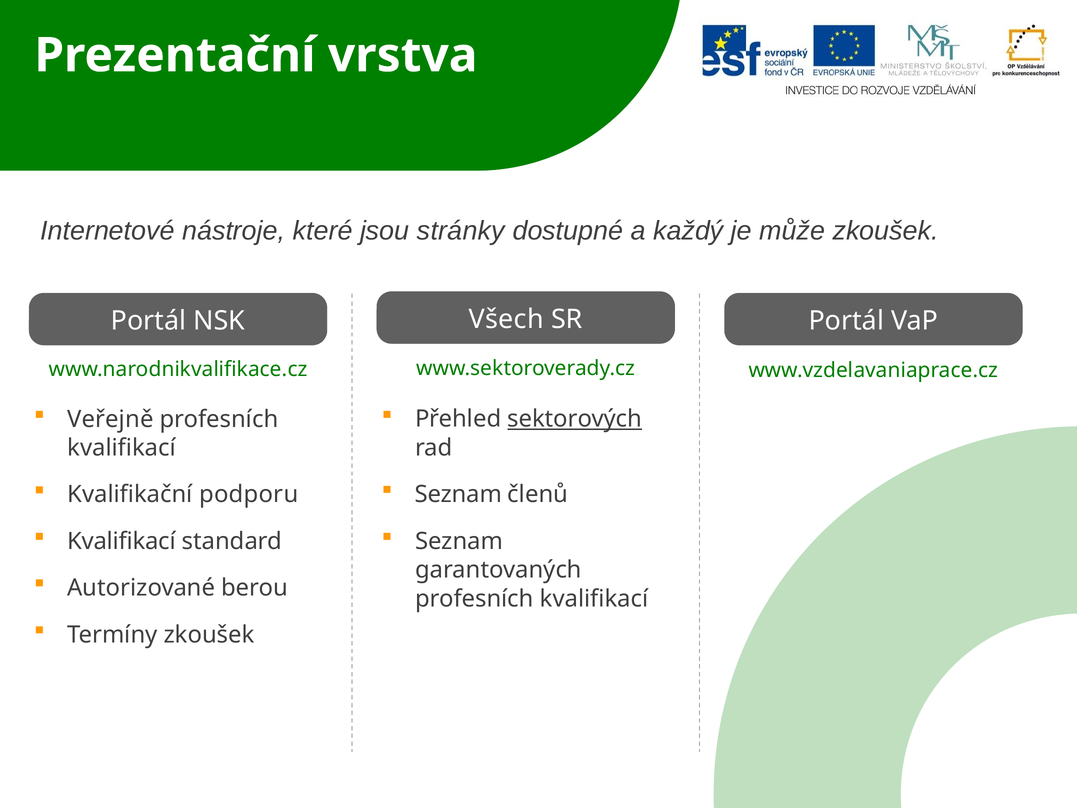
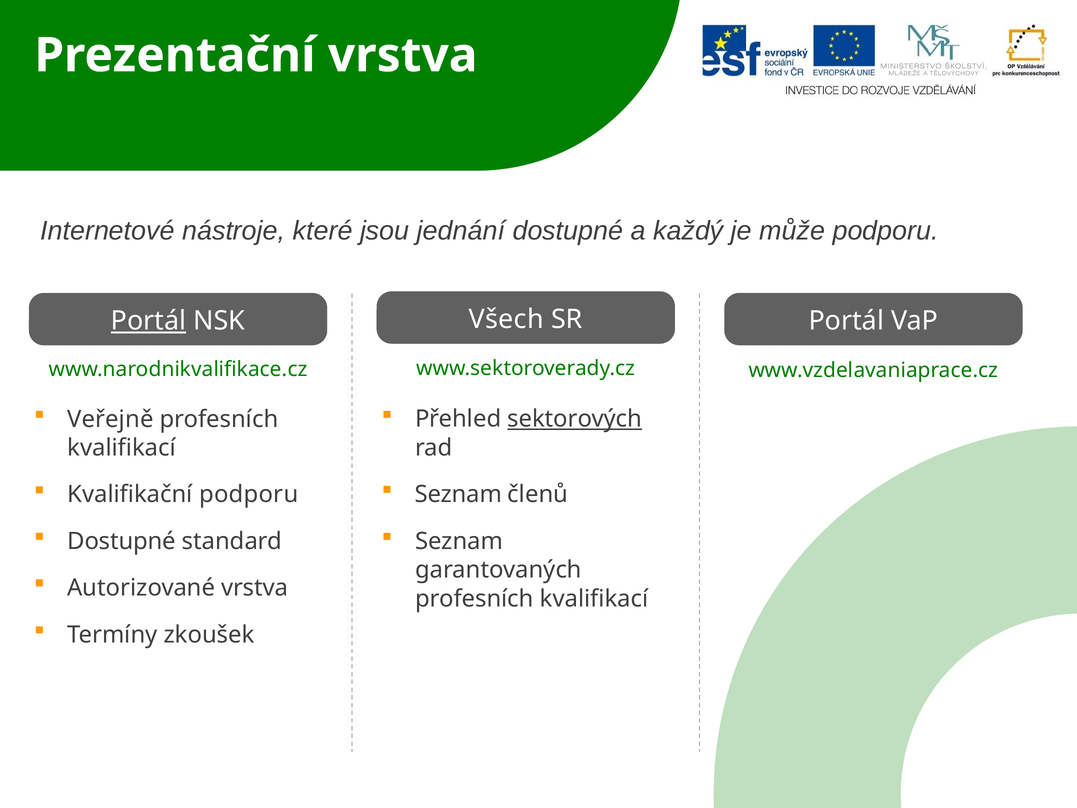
stránky: stránky -> jednání (461, 231)
může zkoušek: zkoušek -> podporu (886, 231)
Portál underline: none -> present (149, 321)
Kvalifikací: Kvalifikací -> Dostupné (122, 541)
Autorizované berou: berou -> vrstva (255, 588)
